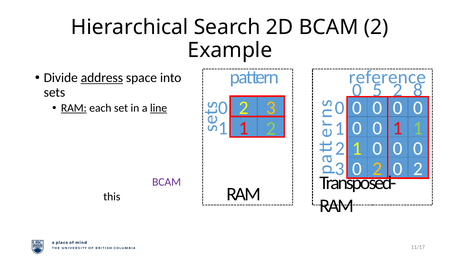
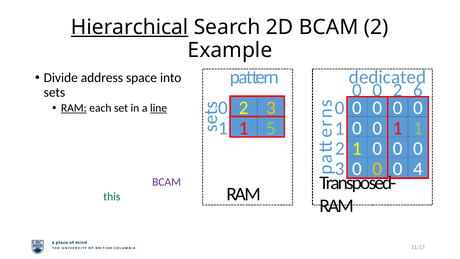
Hierarchical underline: none -> present (130, 27)
reference: reference -> dedicated (388, 77)
address underline: present -> none (102, 78)
5: 5 -> 0 (377, 90)
8: 8 -> 6 (418, 90)
2: 2 -> 5 (271, 128)
2: 2 -> 0 (377, 169)
2: 2 -> 4 (418, 169)
this colour: black -> green (112, 197)
